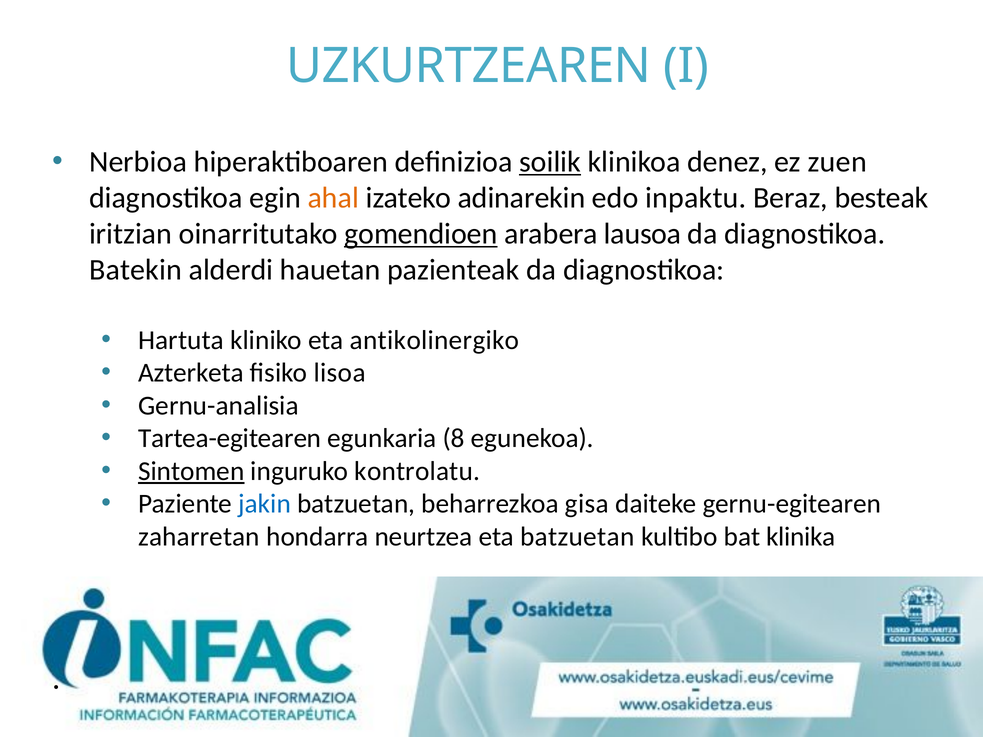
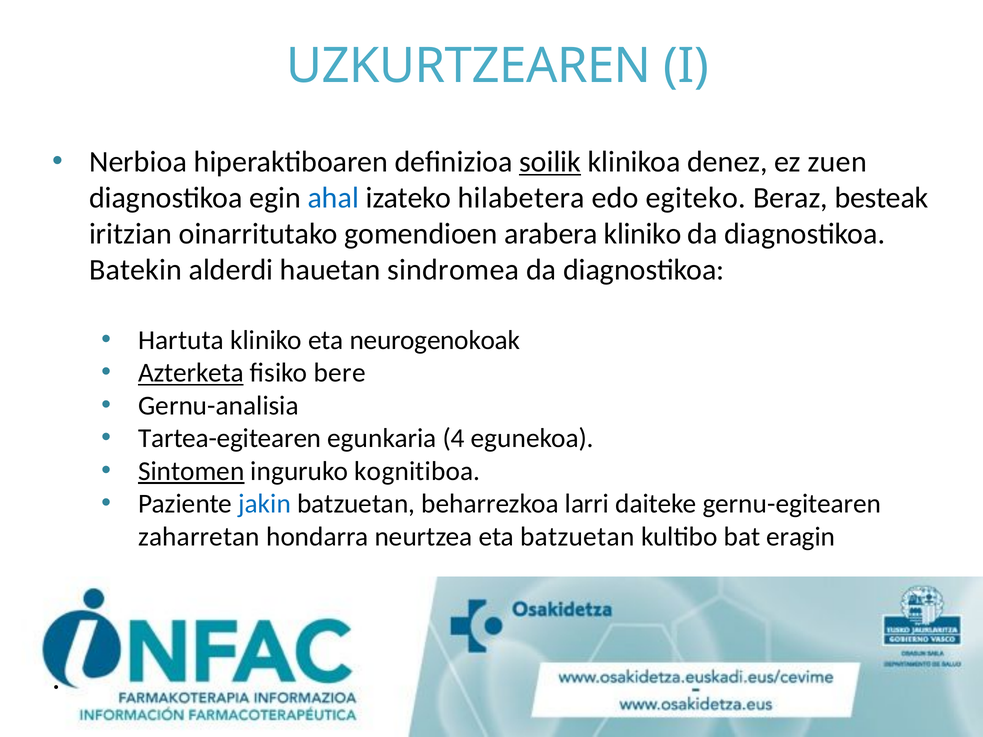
ahal colour: orange -> blue (333, 198)
adinarekin: adinarekin -> hilabetera (521, 198)
inpaktu: inpaktu -> egiteko (696, 198)
gomendioen underline: present -> none (421, 234)
arabera lausoa: lausoa -> kliniko (643, 234)
pazienteak: pazienteak -> sindromea (453, 270)
antikolinergiko: antikolinergiko -> neurogenokoak (435, 340)
Azterketa underline: none -> present (191, 373)
lisoa: lisoa -> bere (340, 373)
8: 8 -> 4 (454, 439)
kontrolatu: kontrolatu -> kognitiboa (417, 471)
gisa: gisa -> larri (587, 504)
klinika: klinika -> eragin (801, 537)
